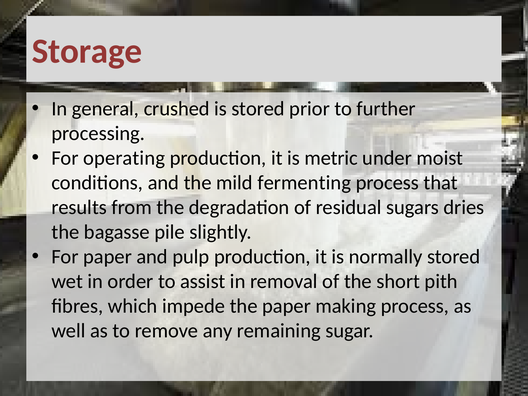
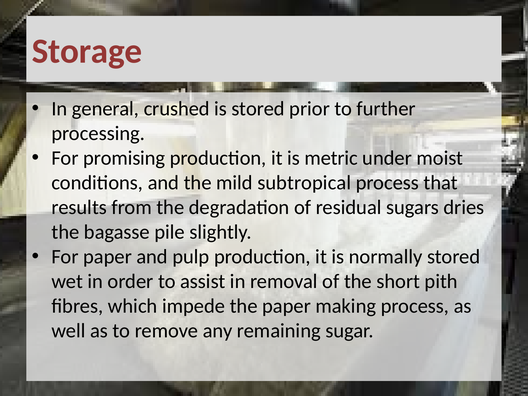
operating: operating -> promising (124, 158)
fermenting: fermenting -> subtropical (304, 183)
